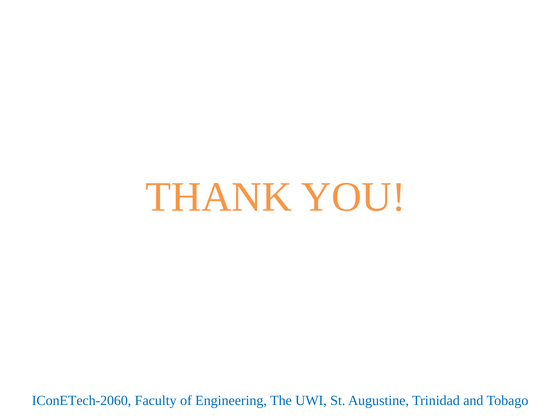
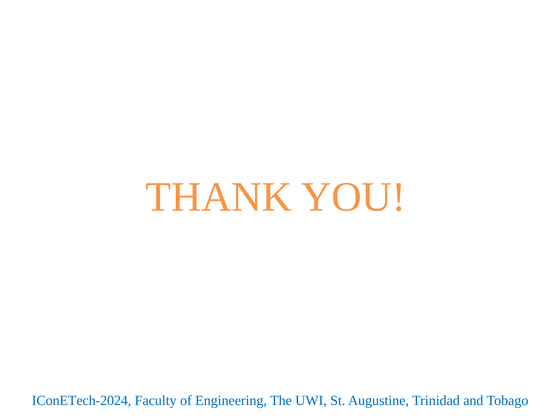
IConETech-2060: IConETech-2060 -> IConETech-2024 (82, 401)
